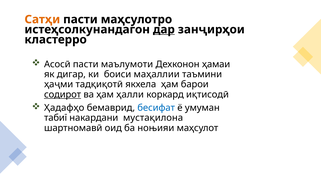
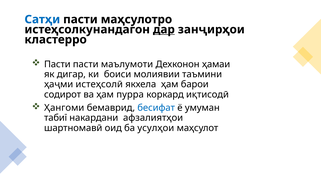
Сатҳи colour: orange -> blue (42, 19)
Асосӣ: Асосӣ -> Пасти (57, 64)
маҳаллии: маҳаллии -> молиявии (157, 75)
тадқиқотӣ: тадқиқотӣ -> истеҳсолӣ (99, 85)
содирот underline: present -> none (63, 95)
ҳалли: ҳалли -> пурра (130, 95)
Ҳадафҳо: Ҳадафҳо -> Ҳангоми (64, 108)
мустақилона: мустақилона -> афзалиятҳои (153, 118)
ноњияи: ноњияи -> усулҳои (156, 128)
